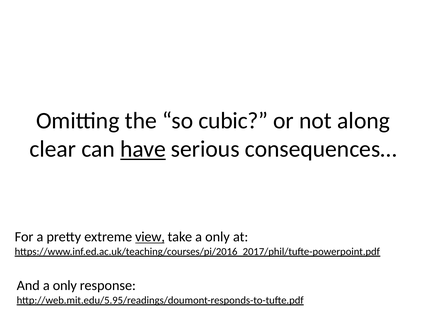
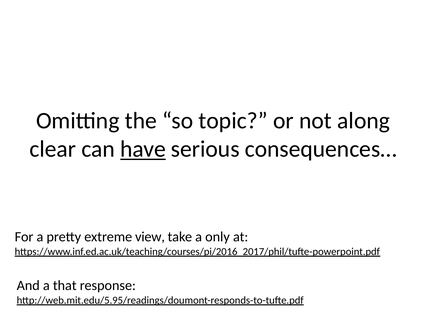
cubic: cubic -> topic (233, 121)
view underline: present -> none (150, 237)
And a only: only -> that (65, 285)
